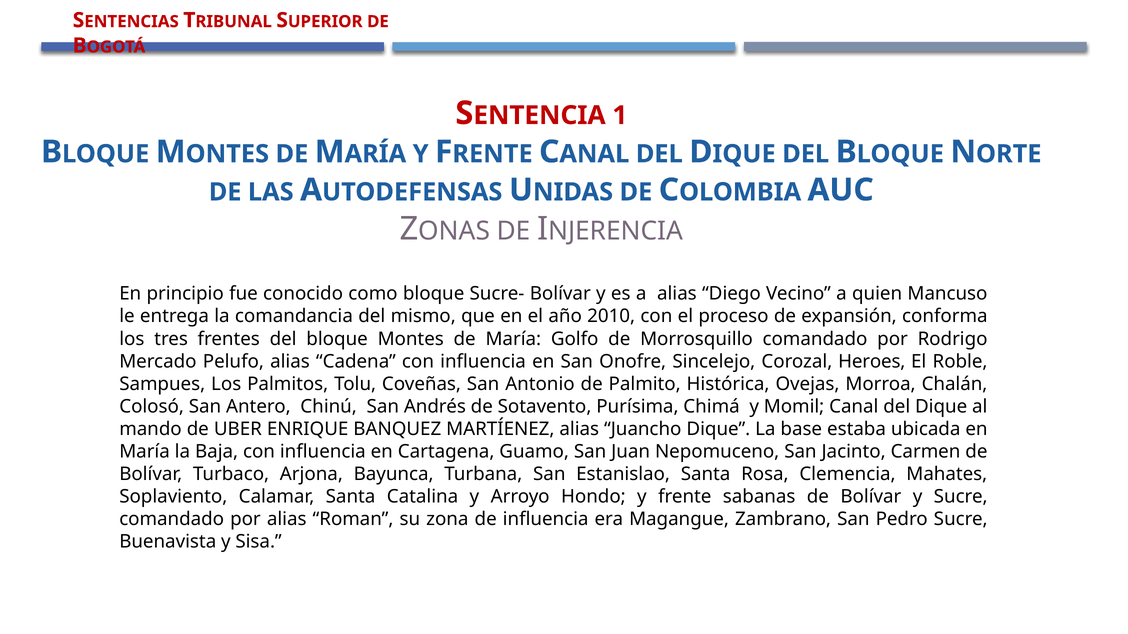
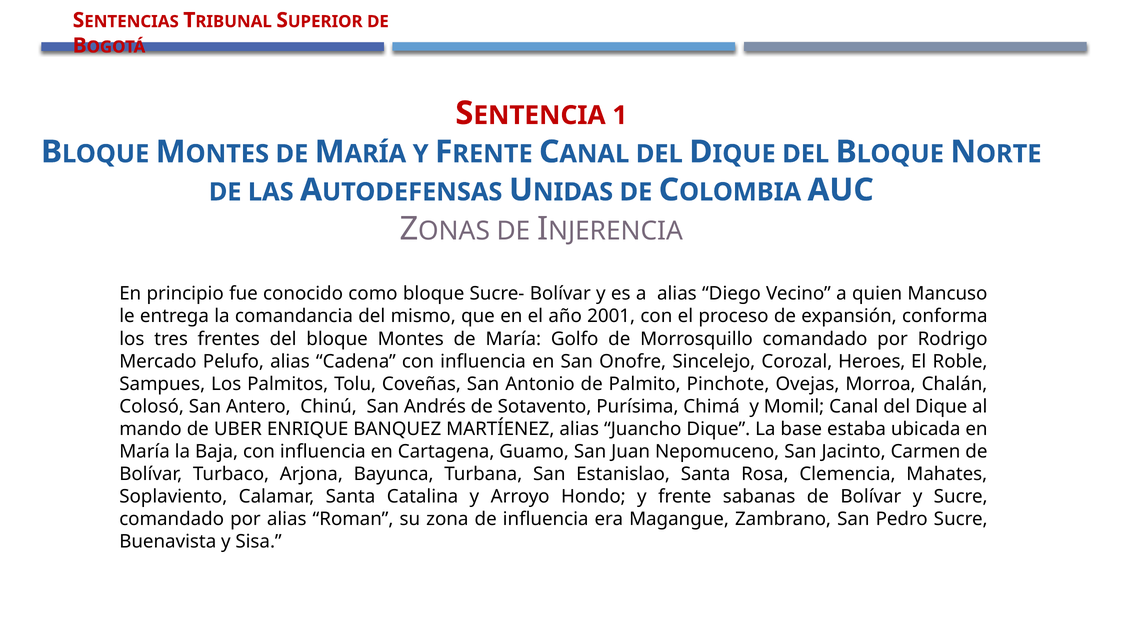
2010: 2010 -> 2001 (611, 317)
Histórica: Histórica -> Pinchote (728, 384)
